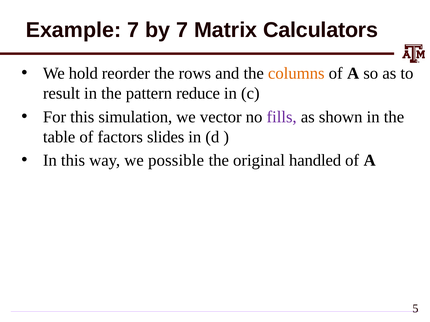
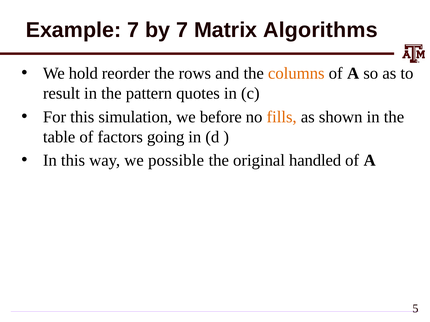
Calculators: Calculators -> Algorithms (320, 30)
reduce: reduce -> quotes (198, 94)
vector: vector -> before (221, 117)
fills colour: purple -> orange (282, 117)
slides: slides -> going (166, 137)
